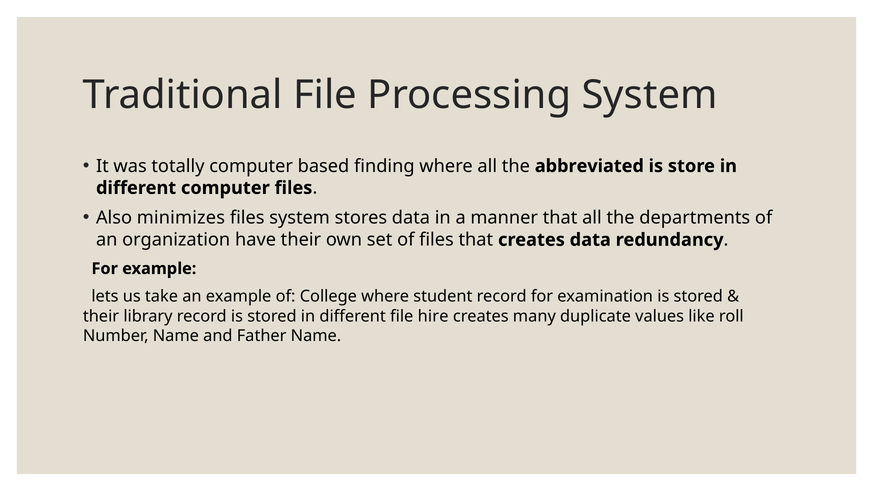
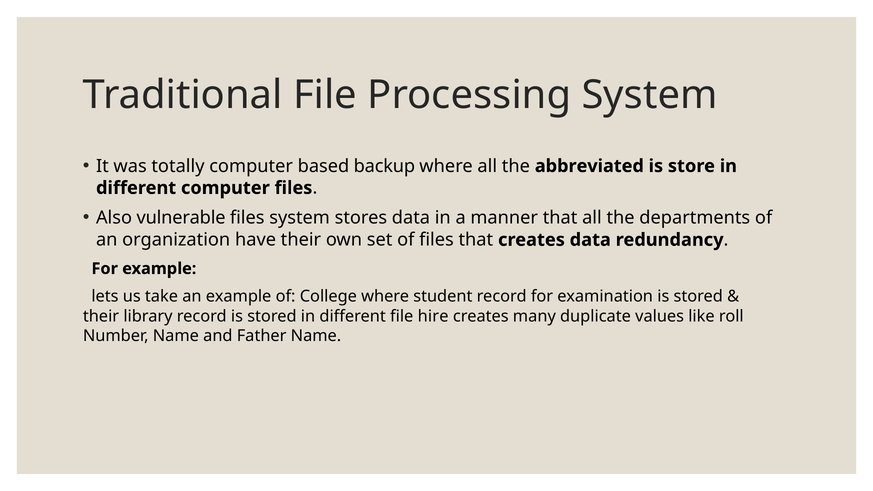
finding: finding -> backup (384, 166)
minimizes: minimizes -> vulnerable (181, 218)
